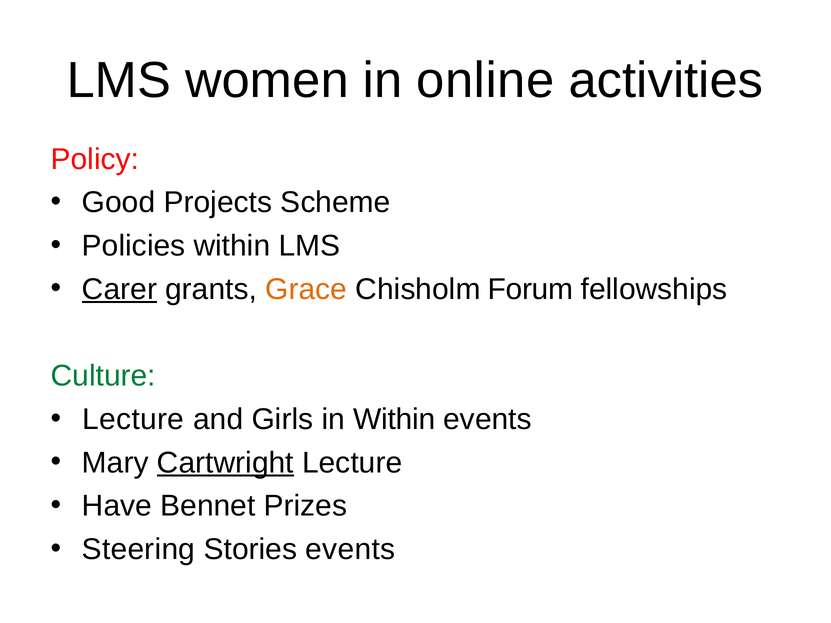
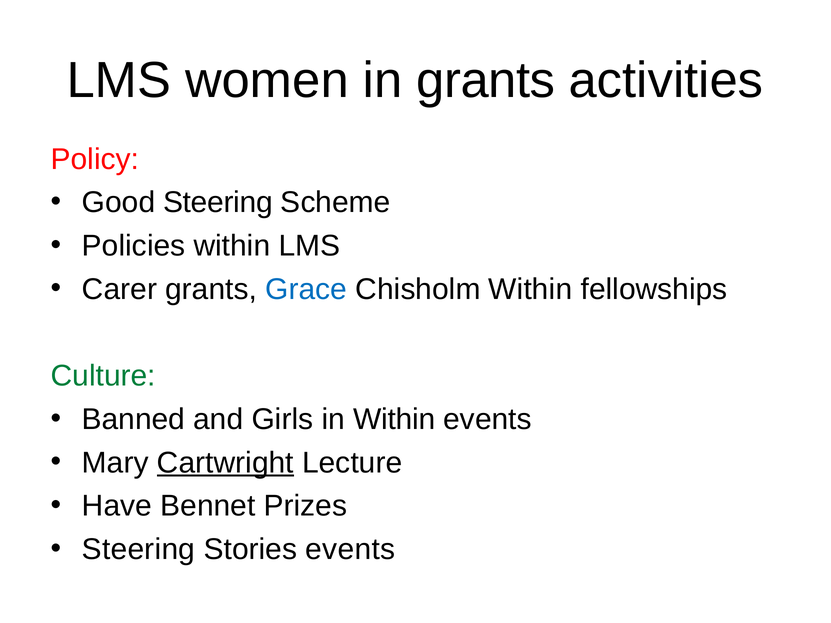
in online: online -> grants (486, 80)
Good Projects: Projects -> Steering (218, 203)
Carer underline: present -> none (119, 289)
Grace colour: orange -> blue (306, 289)
Chisholm Forum: Forum -> Within (530, 289)
Lecture: Lecture -> Banned (133, 419)
